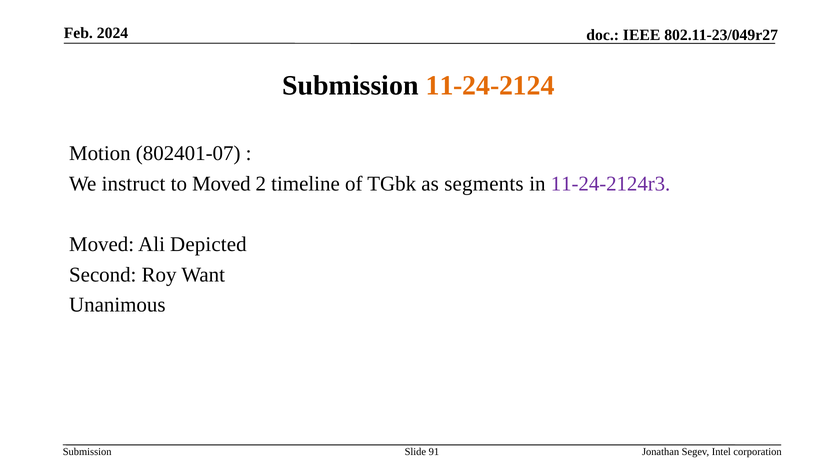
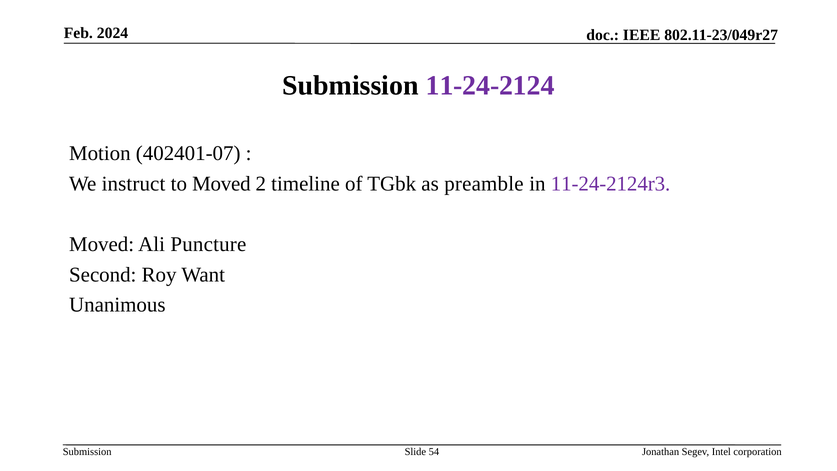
11-24-2124 colour: orange -> purple (490, 86)
802401-07: 802401-07 -> 402401-07 (188, 153)
segments: segments -> preamble (484, 184)
Depicted: Depicted -> Puncture (208, 244)
91: 91 -> 54 (434, 452)
